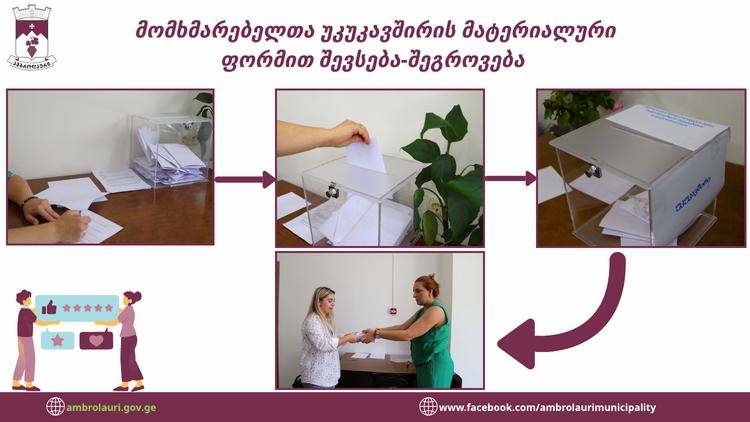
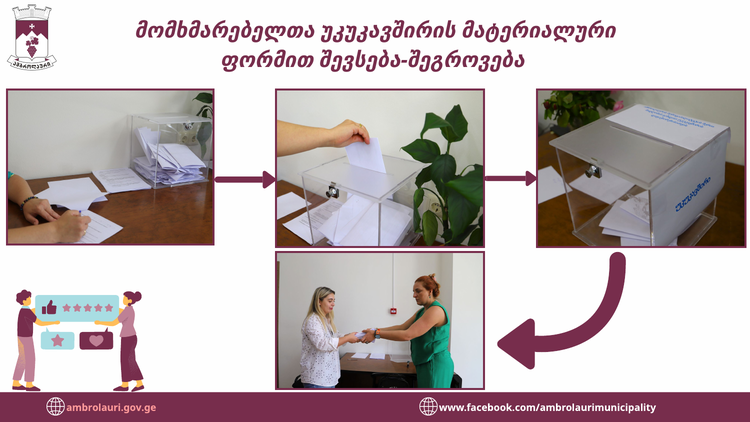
ambrolauri.gov.ge colour: light green -> pink (111, 407)
